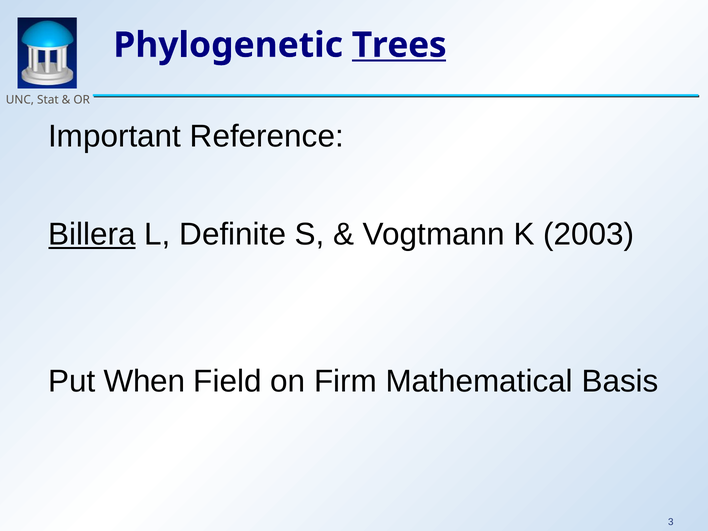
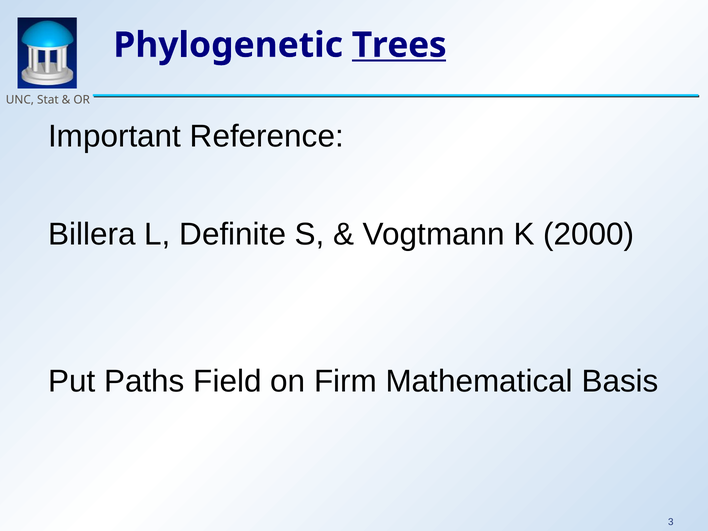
Billera underline: present -> none (92, 234)
2003: 2003 -> 2000 (589, 234)
When: When -> Paths (144, 382)
